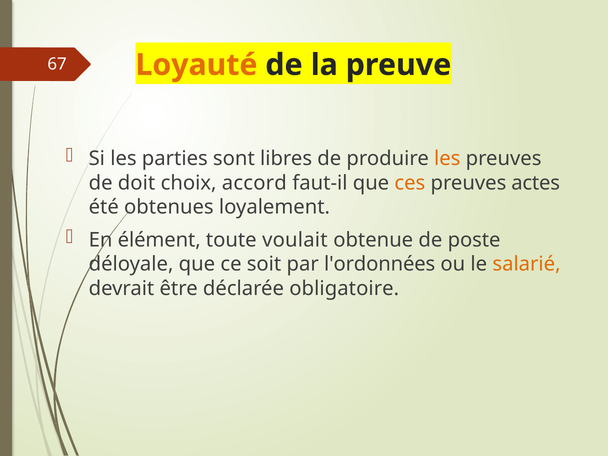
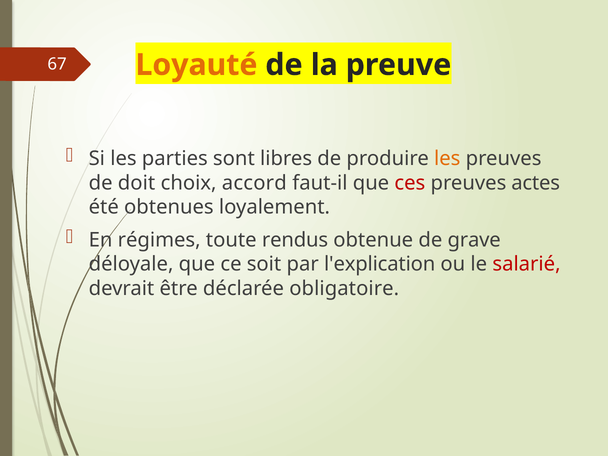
ces colour: orange -> red (410, 183)
élément: élément -> régimes (159, 240)
voulait: voulait -> rendus (295, 240)
poste: poste -> grave (474, 240)
l'ordonnées: l'ordonnées -> l'explication (380, 264)
salarié colour: orange -> red (526, 264)
